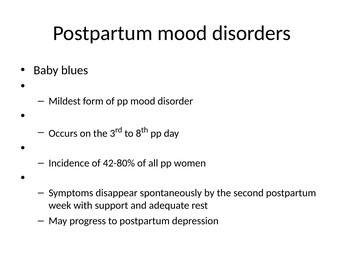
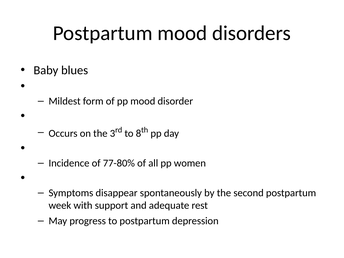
42-80%: 42-80% -> 77-80% (119, 163)
